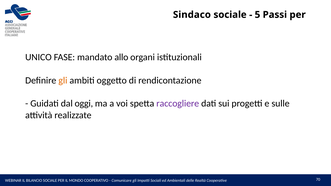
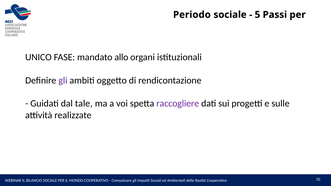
Sindaco: Sindaco -> Periodo (192, 15)
gli colour: orange -> purple (63, 80)
oggi: oggi -> tale (84, 104)
